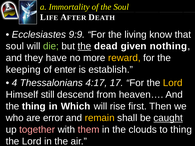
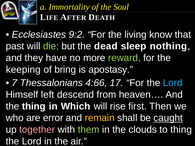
9:9: 9:9 -> 9:2 (77, 35)
soul: soul -> past (15, 46)
the underline: present -> none (84, 46)
given: given -> sleep (134, 46)
reward colour: yellow -> light green (124, 58)
enter: enter -> bring (65, 70)
establish: establish -> apostasy (111, 70)
4: 4 -> 7 (15, 83)
4:17: 4:17 -> 4:66 (96, 83)
Lord colour: yellow -> light blue (173, 83)
still: still -> left (48, 95)
them colour: pink -> light green (89, 130)
